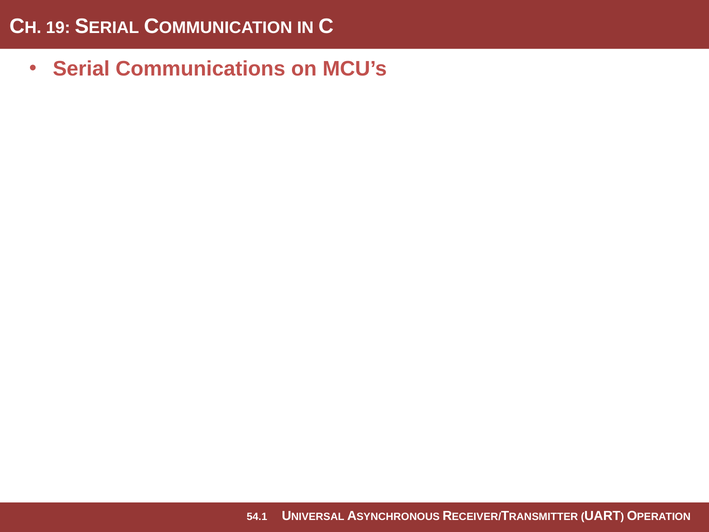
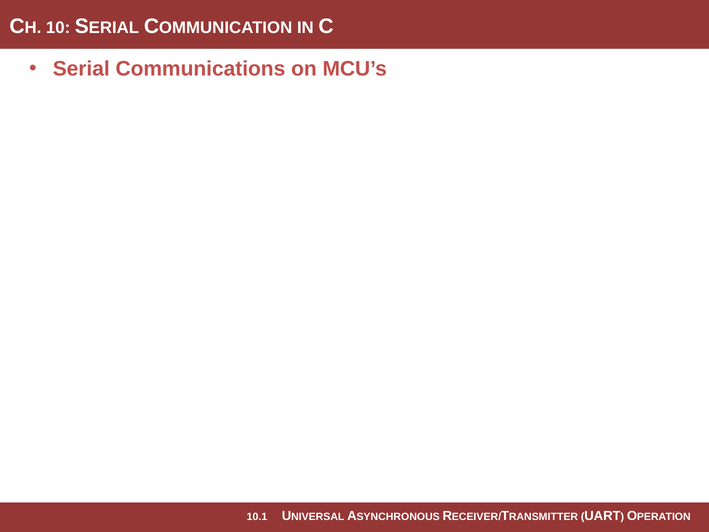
19: 19 -> 10 (58, 28)
54.1: 54.1 -> 10.1 (257, 517)
